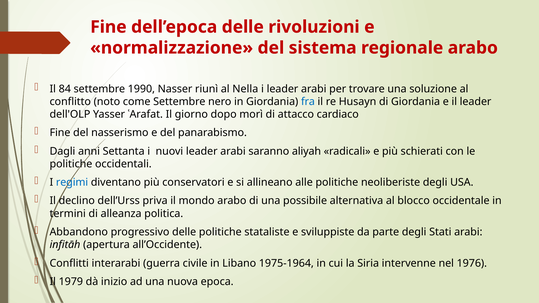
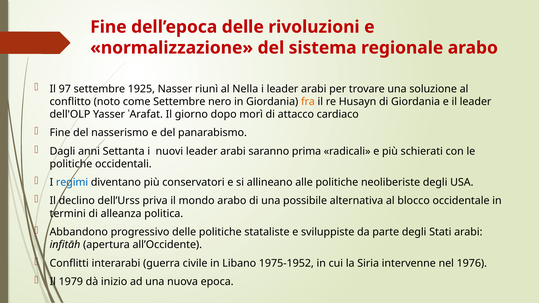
84: 84 -> 97 (65, 89)
1990: 1990 -> 1925 (141, 89)
fra colour: blue -> orange (308, 102)
aliyah: aliyah -> prima (307, 151)
1975-1964: 1975-1964 -> 1975-1952 (286, 263)
